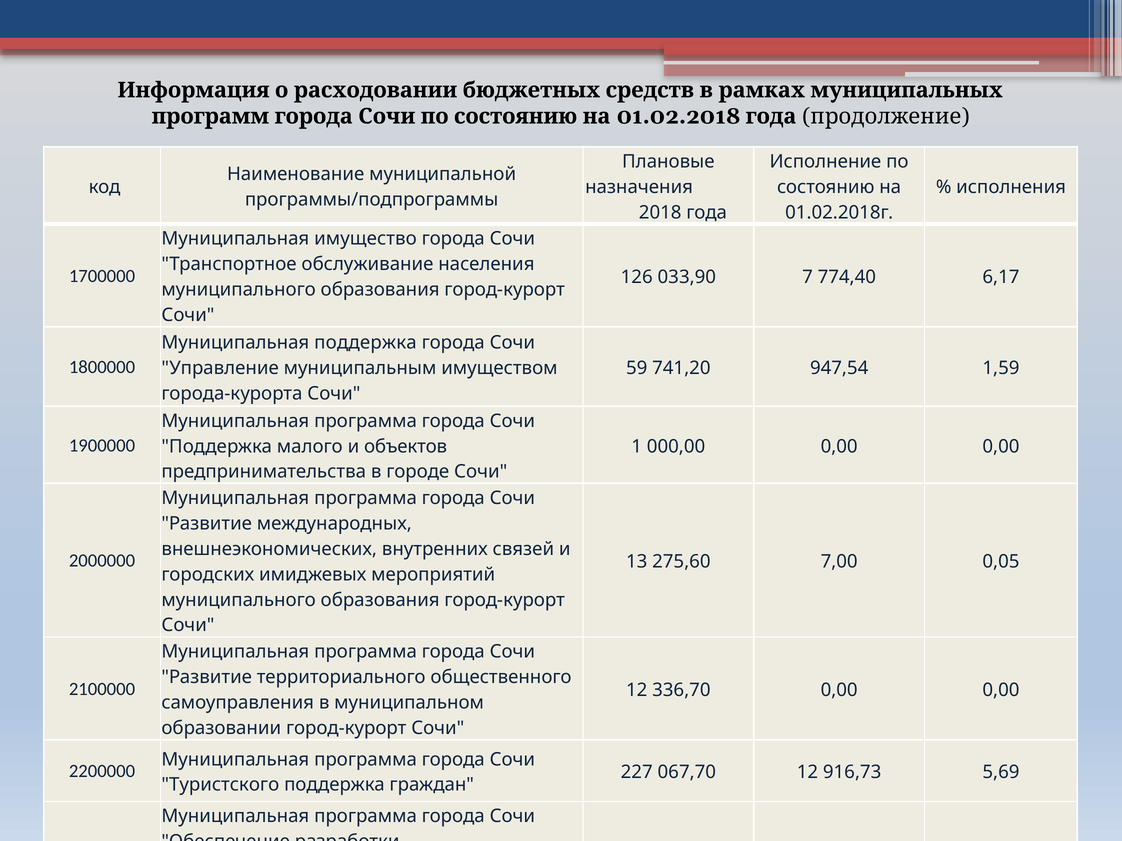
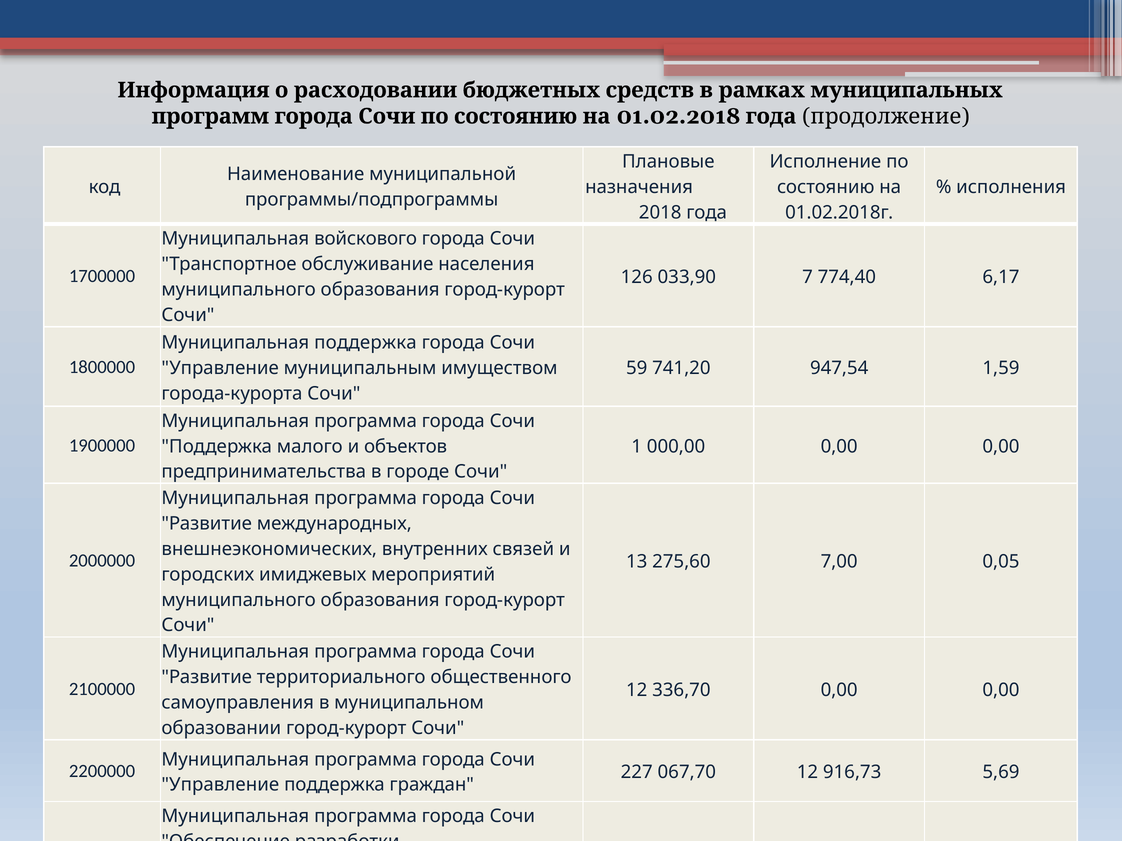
имущество: имущество -> войскового (366, 239)
Туристского: Туристского -> Управление (220, 785)
